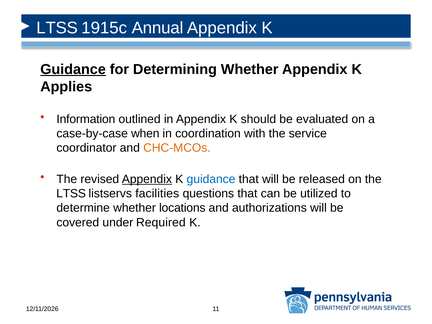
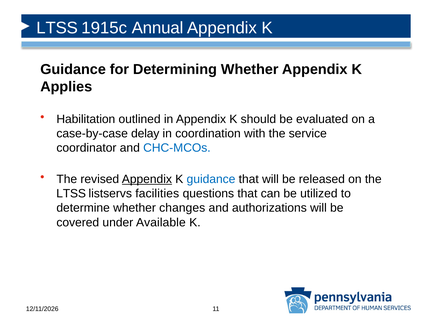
Guidance underline: present -> none (73, 69)
Information: Information -> Habilitation (86, 119)
when: when -> delay (145, 134)
CHC-MCOs colour: orange -> blue (177, 148)
locations: locations -> changes (182, 208)
Required: Required -> Available (161, 222)
